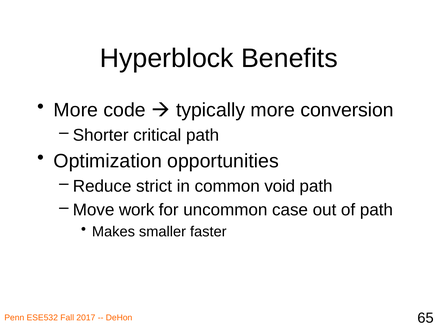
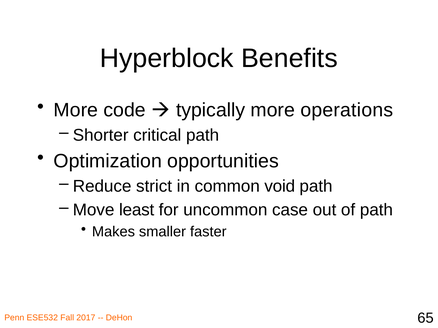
conversion: conversion -> operations (347, 110)
work: work -> least (137, 210)
